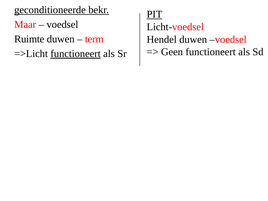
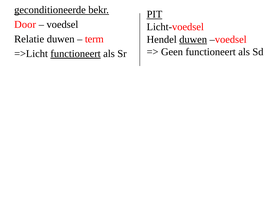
Maar: Maar -> Door (25, 25)
Ruimte: Ruimte -> Relatie (29, 39)
duwen underline: none -> present (193, 39)
